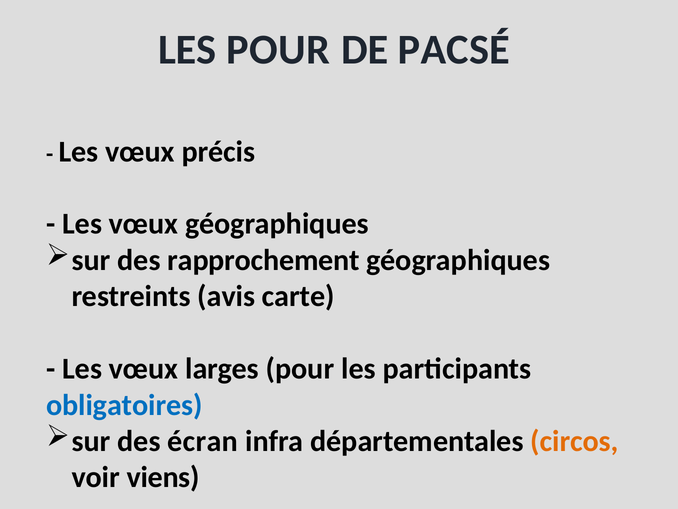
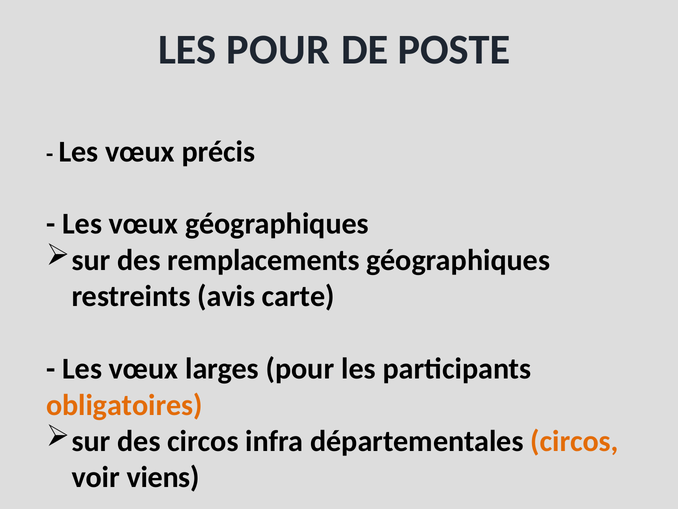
PACSÉ: PACSÉ -> POSTE (454, 50)
rapprochement: rapprochement -> remplacements (264, 260)
obligatoires colour: blue -> orange (124, 405)
des écran: écran -> circos (203, 441)
